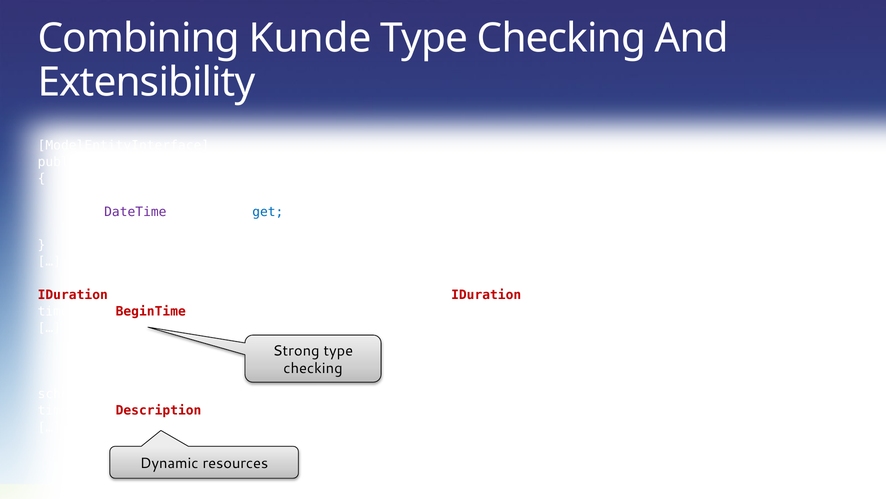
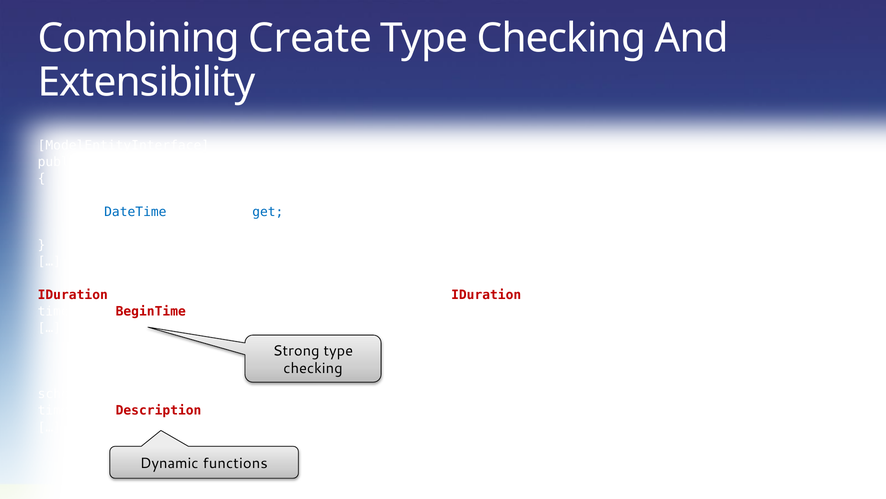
Kunde: Kunde -> Create (310, 38)
DateTime colour: purple -> blue (135, 212)
resources: resources -> functions (235, 463)
